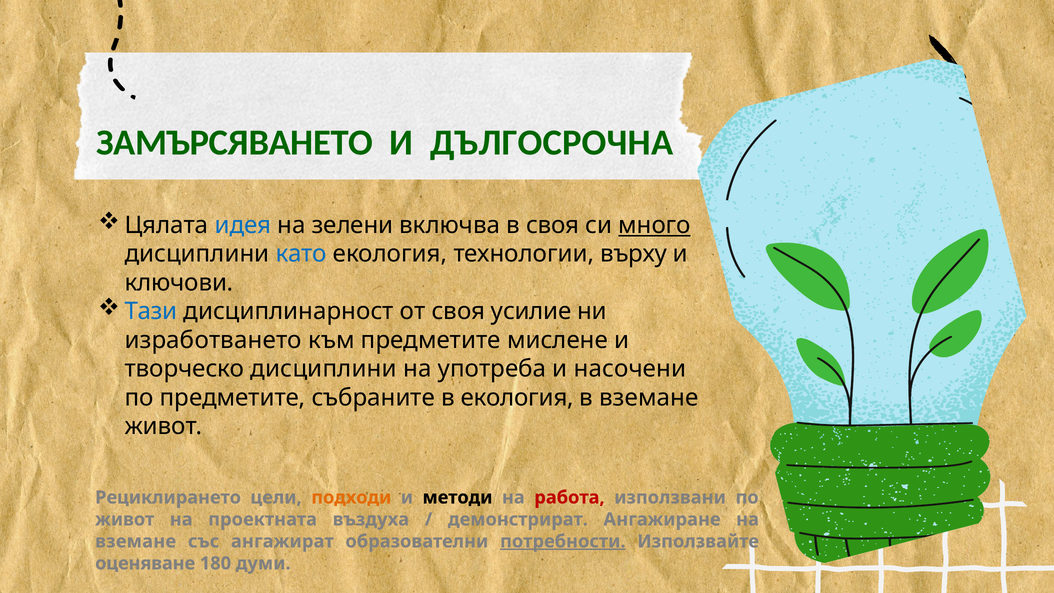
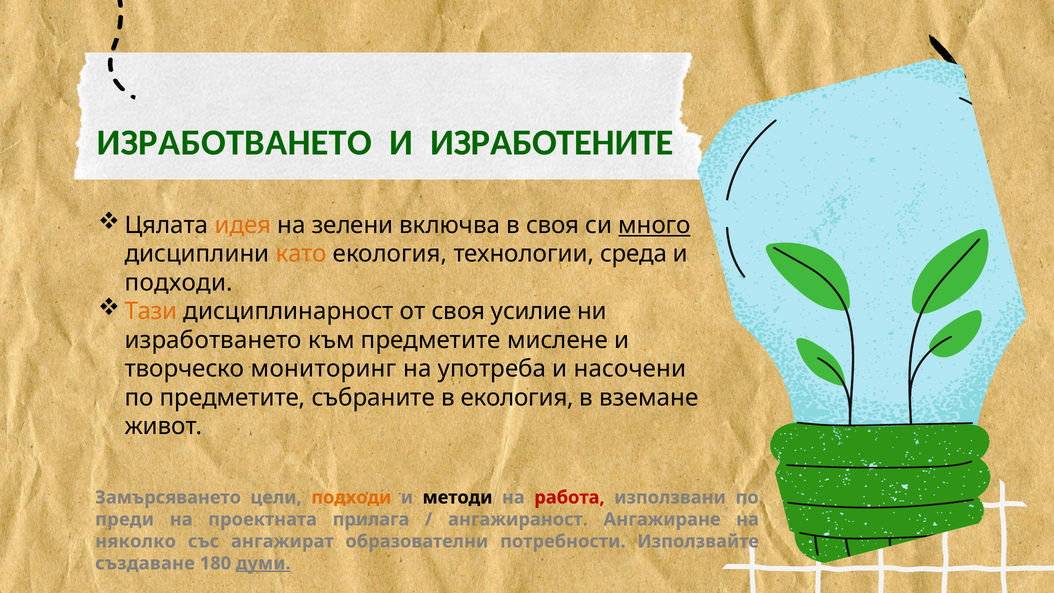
ЗАМЪРСЯВАНЕТО: ЗАМЪРСЯВАНЕТО -> ИЗРАБОТВАНЕТО (234, 143)
ДЪЛГОСРОЧНА: ДЪЛГОСРОЧНА -> ИЗРАБОТЕНИТЕ (552, 143)
идея colour: blue -> orange (243, 225)
като colour: blue -> orange (301, 254)
върху: върху -> среда (634, 254)
ключови: ключови -> подходи (179, 283)
Тази colour: blue -> orange (151, 311)
творческо дисциплини: дисциплини -> мониторинг (324, 369)
Рециклирането: Рециклирането -> Замърсяването (168, 497)
живот: живот -> преди (125, 519)
въздуха: въздуха -> прилага (371, 519)
демонстрират: демонстрират -> ангажираност (518, 519)
вземане: вземане -> няколко (136, 541)
потребности underline: present -> none (563, 541)
оценяване: оценяване -> създаване (145, 563)
думи underline: none -> present (263, 563)
